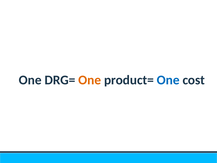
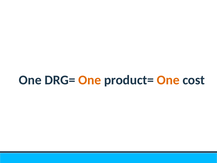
One colour: blue -> orange (168, 80)
